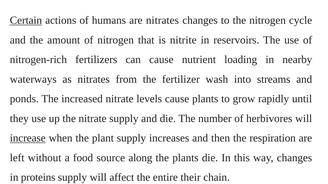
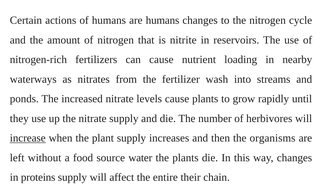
Certain underline: present -> none (26, 20)
are nitrates: nitrates -> humans (163, 20)
respiration: respiration -> organisms (273, 138)
along: along -> water (140, 158)
